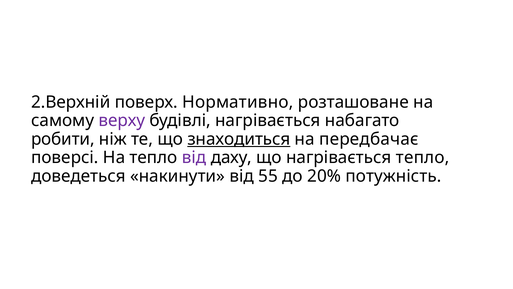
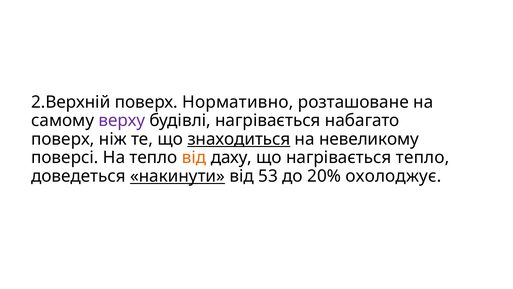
робити: робити -> поверх (63, 139)
передбачає: передбачає -> невеликому (369, 139)
від colour: purple -> orange (194, 157)
накинути underline: none -> present (178, 176)
55: 55 -> 53 (268, 176)
потужність: потужність -> охолоджує (393, 176)
